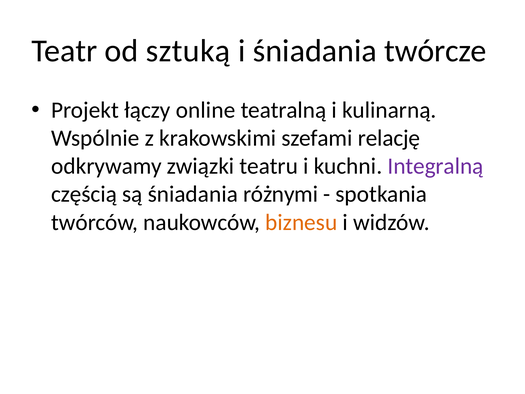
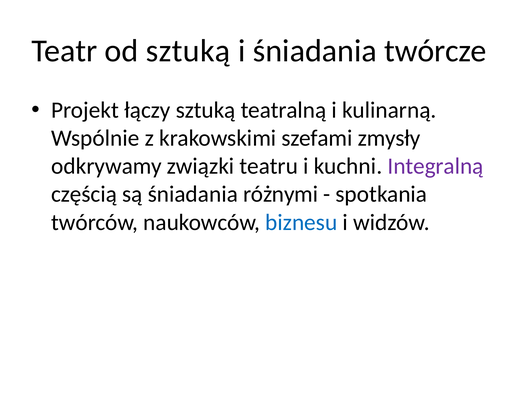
łączy online: online -> sztuką (206, 110)
relację: relację -> zmysły (389, 138)
biznesu colour: orange -> blue (301, 222)
